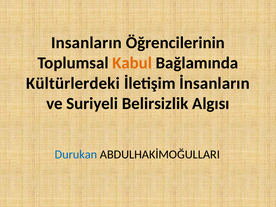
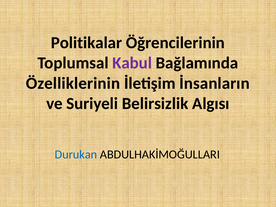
Insanların: Insanların -> Politikalar (86, 43)
Kabul colour: orange -> purple (132, 63)
Kültürlerdeki: Kültürlerdeki -> Özelliklerinin (73, 83)
